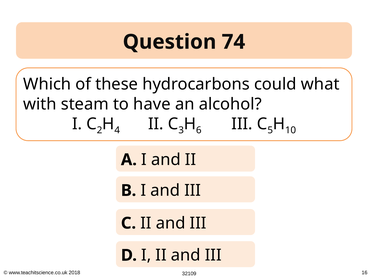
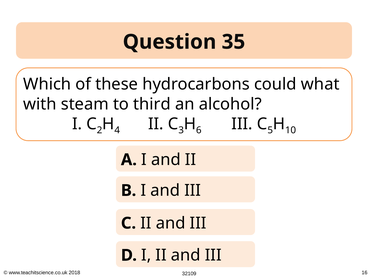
74: 74 -> 35 (233, 42)
have: have -> third (152, 104)
